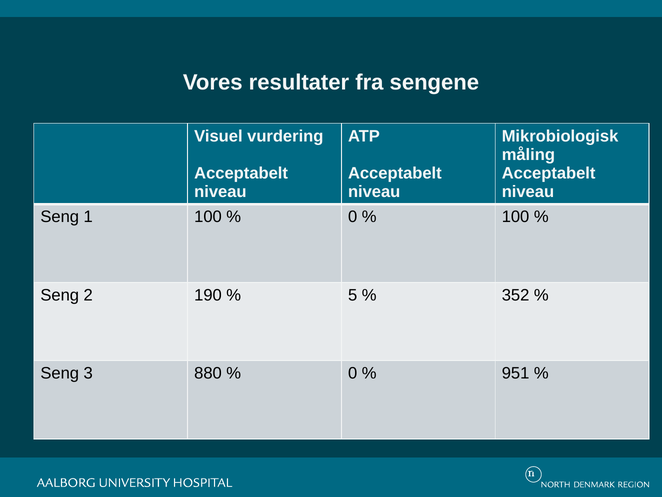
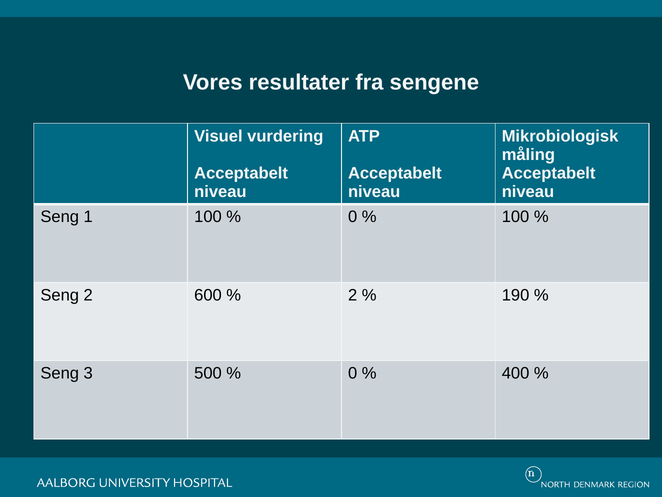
190: 190 -> 600 (208, 295)
5: 5 -> 2 (353, 295)
352: 352 -> 190 (516, 295)
880: 880 -> 500 (208, 373)
951: 951 -> 400 (516, 373)
